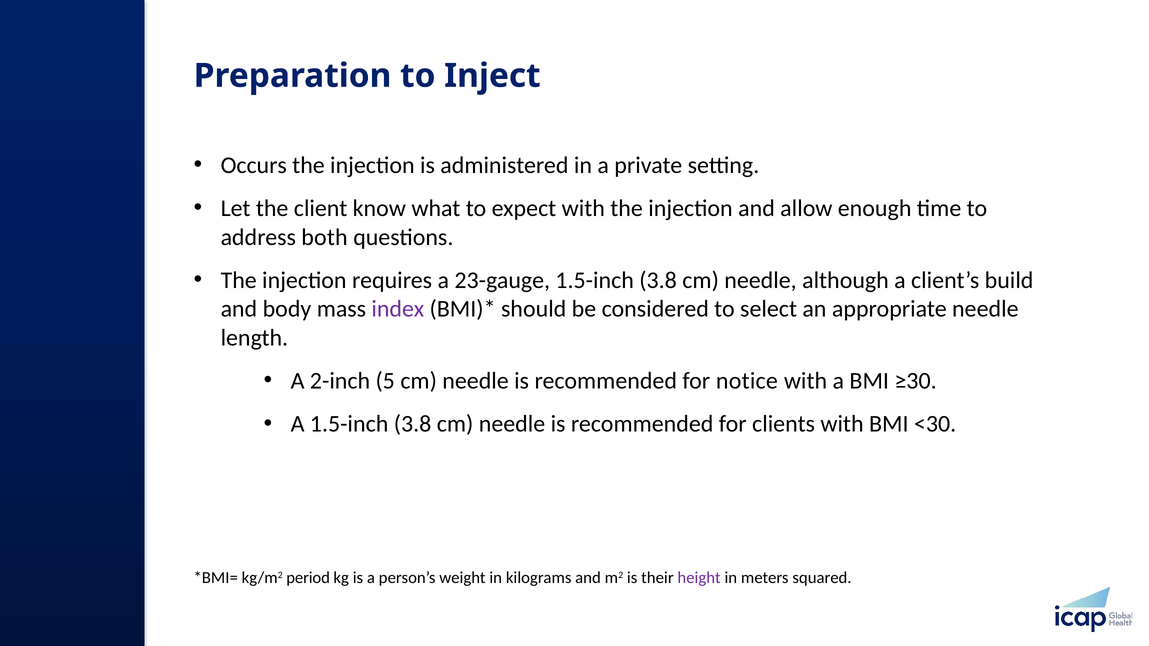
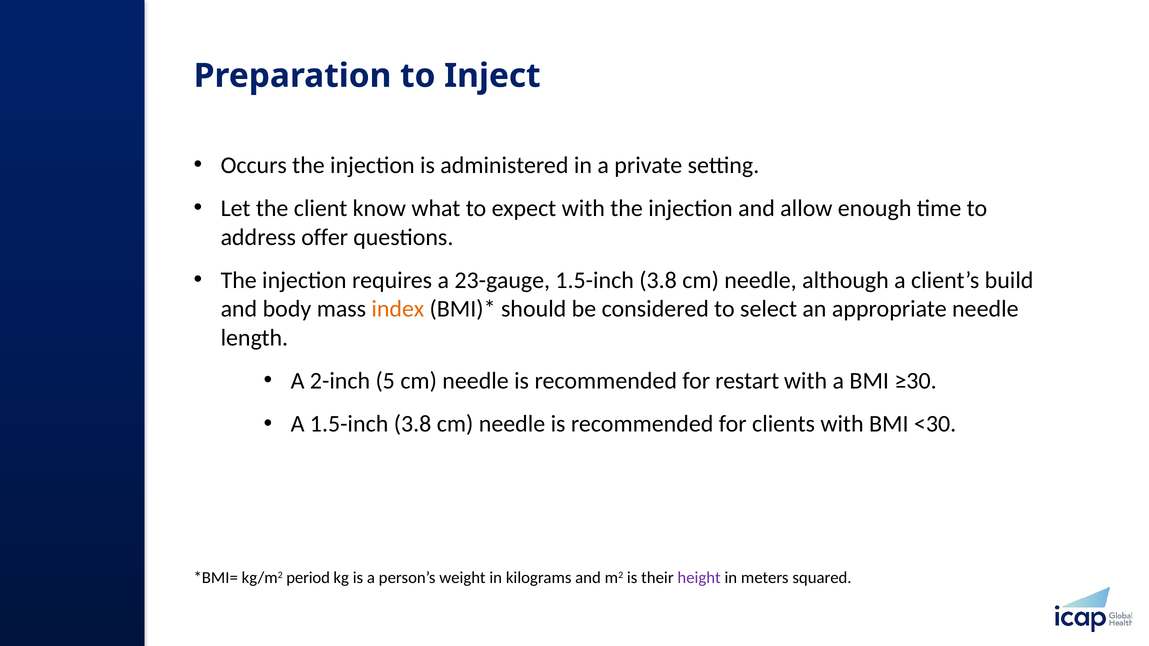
both: both -> offer (325, 237)
index colour: purple -> orange (398, 309)
notice: notice -> restart (747, 381)
